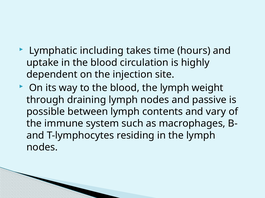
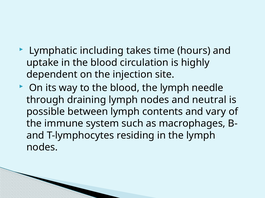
weight: weight -> needle (208, 88)
passive: passive -> neutral (209, 100)
